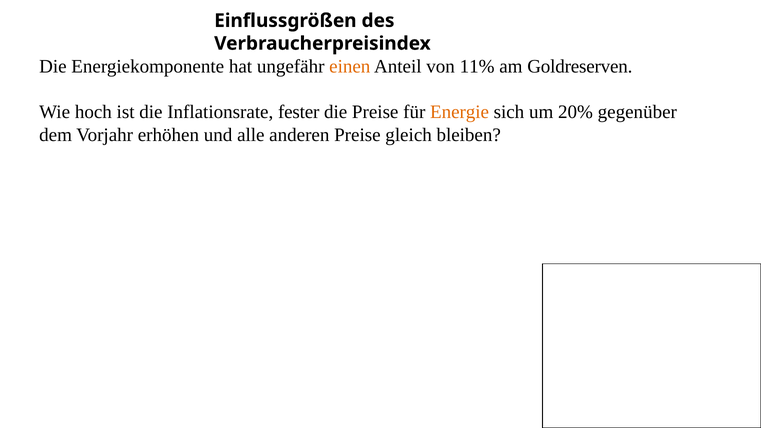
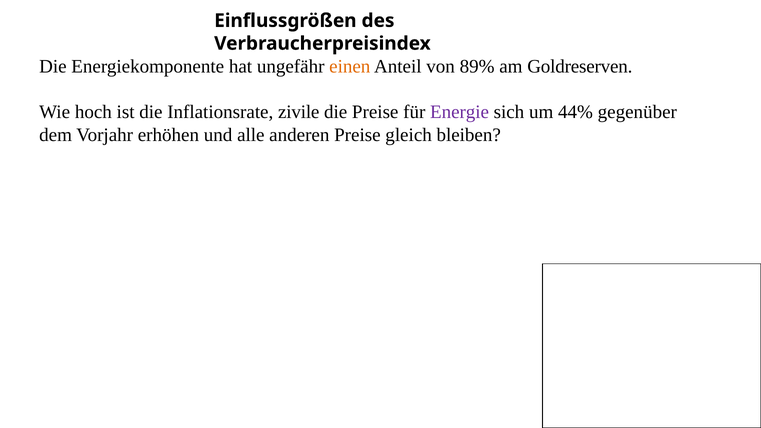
11%: 11% -> 89% (477, 67)
fester: fester -> zivile (299, 112)
Energie colour: orange -> purple (460, 112)
20%: 20% -> 44% (575, 112)
